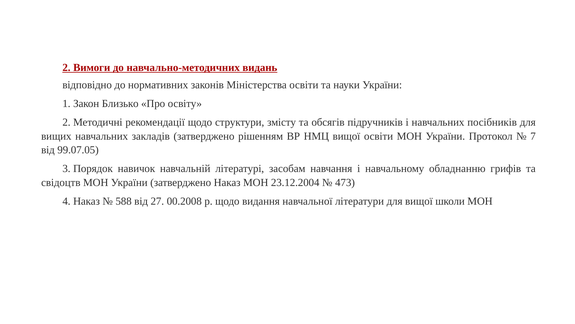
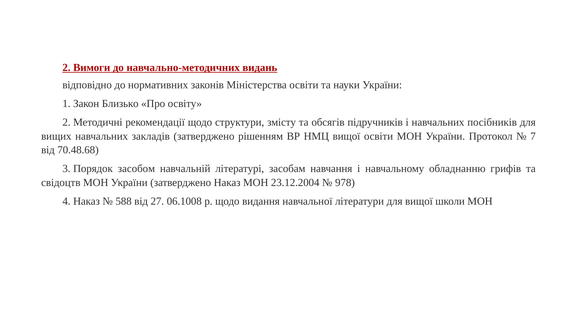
99.07.05: 99.07.05 -> 70.48.68 (78, 150)
навичок: навичок -> засобом (136, 168)
473: 473 -> 978 (345, 182)
00.2008: 00.2008 -> 06.1008 (184, 201)
